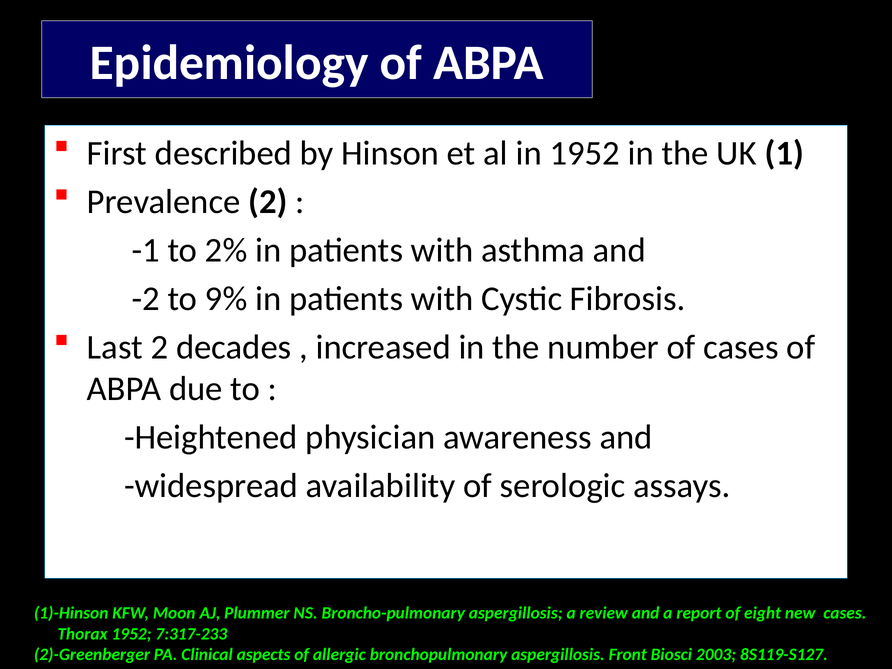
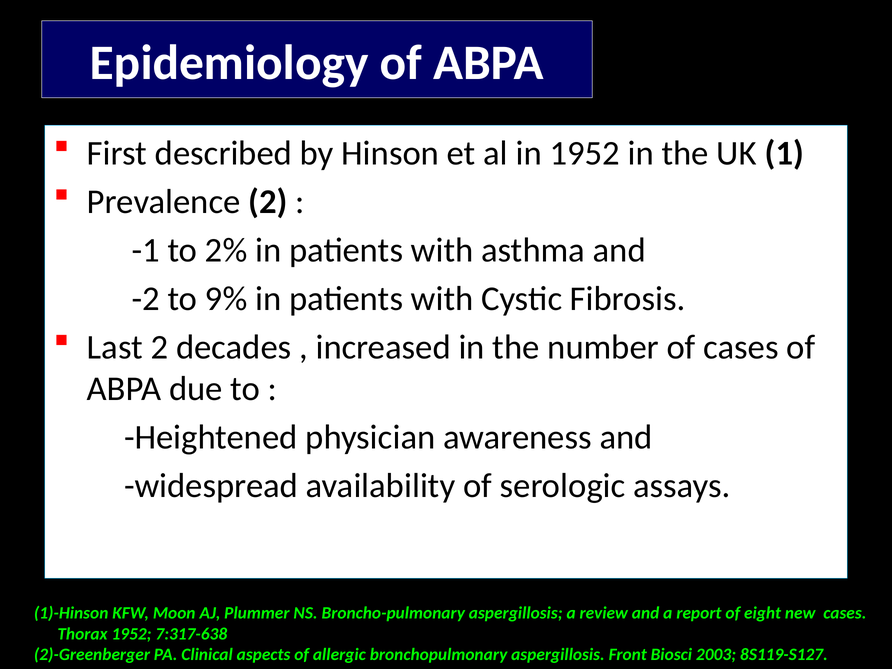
7:317-233: 7:317-233 -> 7:317-638 (191, 634)
